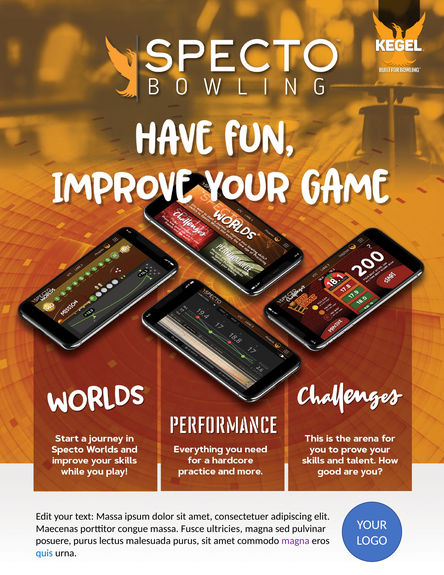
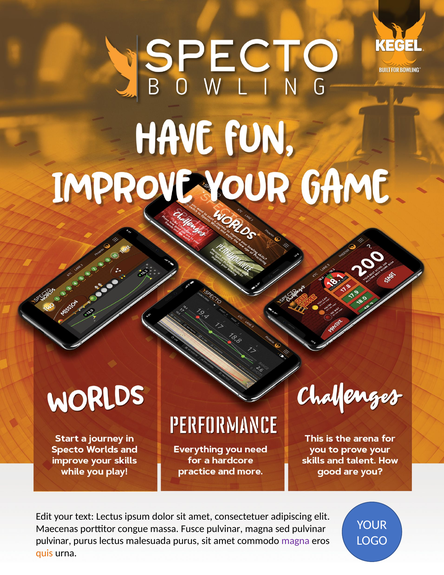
text Massa: Massa -> Lectus (109, 516)
Fusce ultricies: ultricies -> pulvinar (225, 528)
posuere: posuere -> pulvinar (54, 540)
quis colour: blue -> orange (44, 553)
